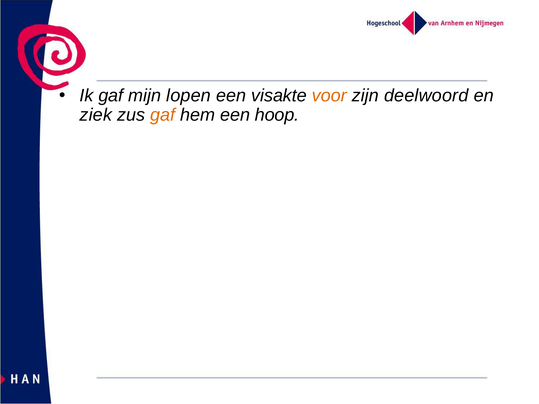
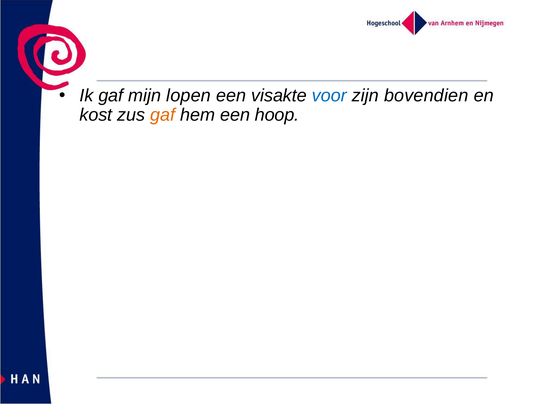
voor colour: orange -> blue (329, 96)
deelwoord: deelwoord -> bovendien (426, 96)
ziek: ziek -> kost (96, 115)
